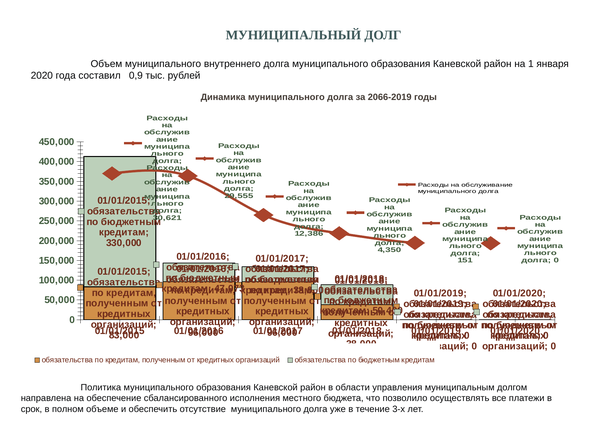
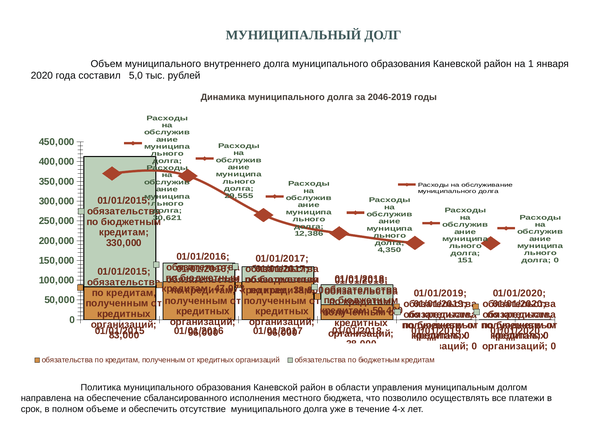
0,9: 0,9 -> 5,0 (136, 76)
2066-2019: 2066-2019 -> 2046-2019 (390, 97)
3-х: 3-х -> 4-х (399, 410)
